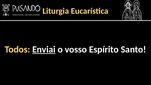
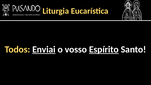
Espírito underline: none -> present (104, 49)
